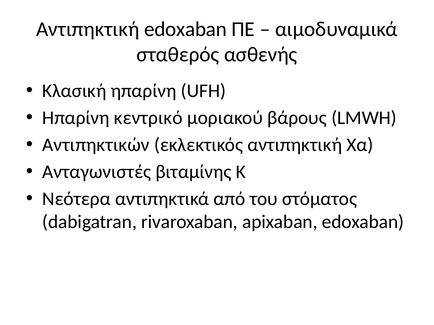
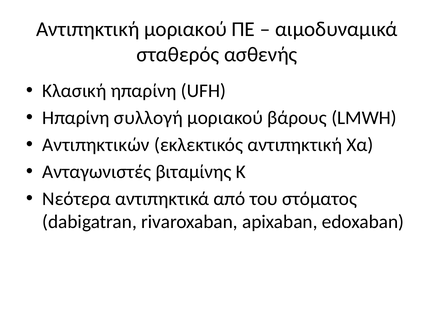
Αντιπηκτική edoxaban: edoxaban -> μοριακού (185, 29)
κεντρικό: κεντρικό -> συλλογή (148, 118)
